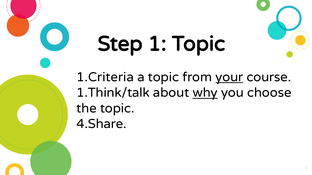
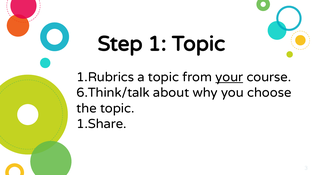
1.Criteria: 1.Criteria -> 1.Rubrics (105, 77)
1.Think/talk: 1.Think/talk -> 6.Think/talk (113, 93)
why underline: present -> none (205, 93)
4.Share: 4.Share -> 1.Share (102, 124)
